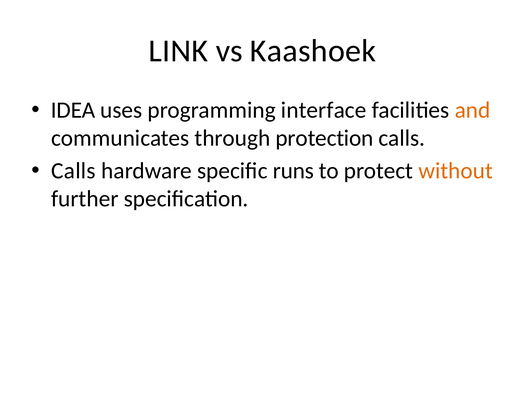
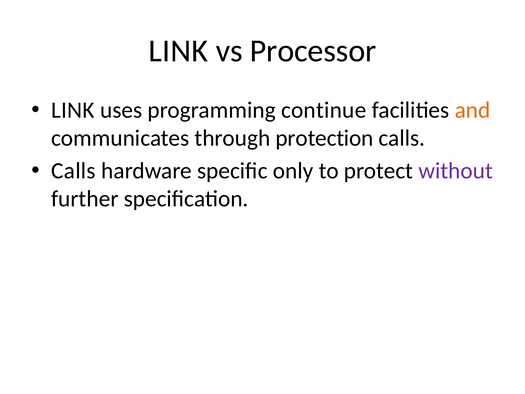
Kaashoek: Kaashoek -> Processor (313, 51)
IDEA: IDEA -> LINK (73, 110)
interface: interface -> continue (324, 110)
runs: runs -> only (293, 171)
without colour: orange -> purple (456, 171)
